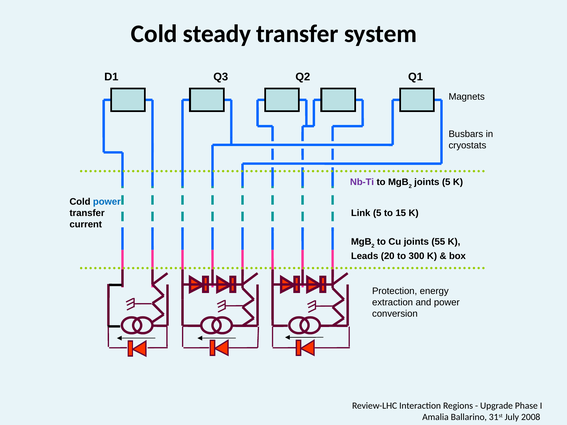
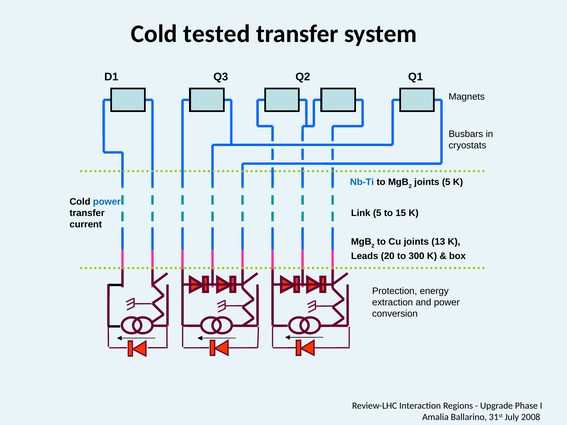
steady: steady -> tested (217, 34)
Nb-Ti colour: purple -> blue (362, 182)
55: 55 -> 13 (438, 242)
